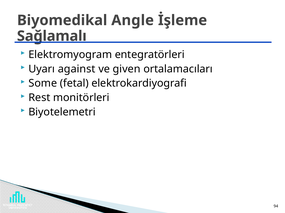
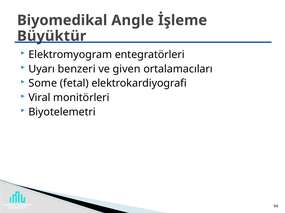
Sağlamalı: Sağlamalı -> Büyüktür (52, 36)
against: against -> benzeri (77, 69)
Rest: Rest -> Viral (39, 98)
